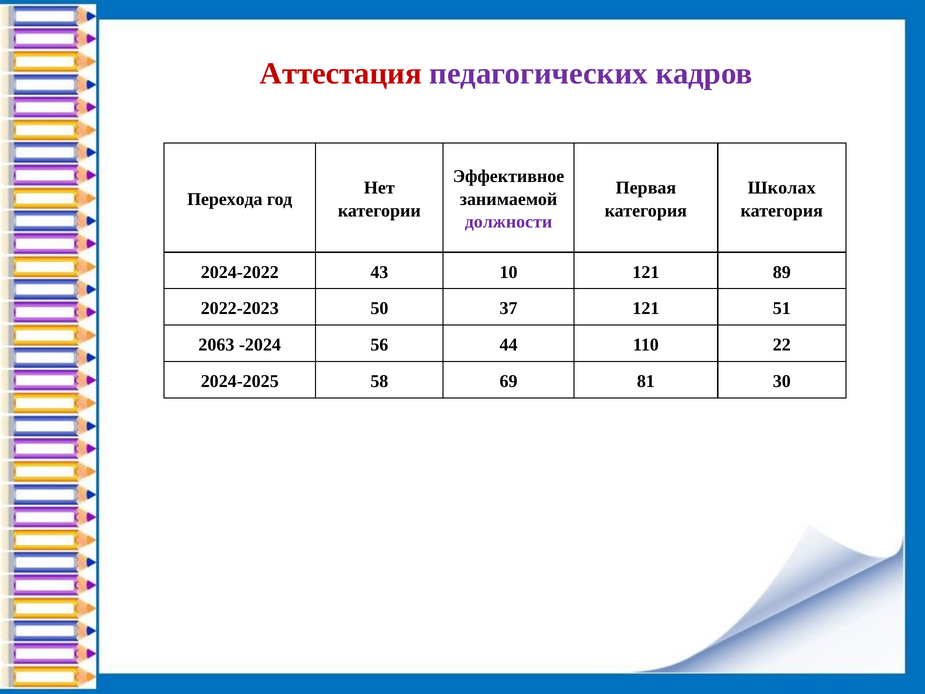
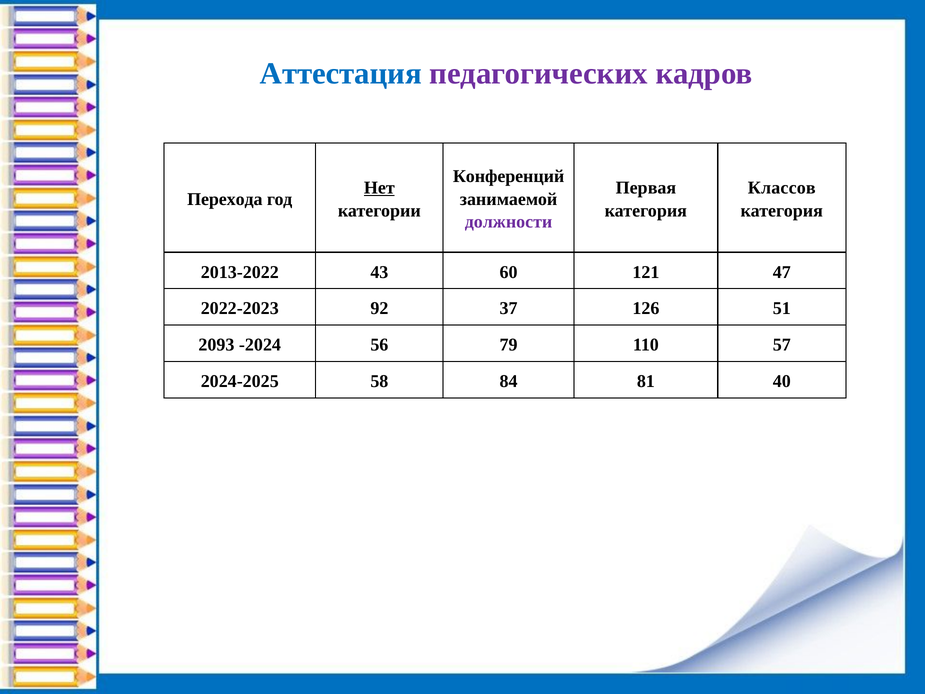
Аттестация colour: red -> blue (341, 73)
Эффективное: Эффективное -> Конференций (509, 176)
Нет underline: none -> present (379, 188)
Школах: Школах -> Классов (782, 188)
2024-2022: 2024-2022 -> 2013-2022 (240, 272)
10: 10 -> 60 (509, 272)
89: 89 -> 47 (782, 272)
50: 50 -> 92 (379, 308)
37 121: 121 -> 126 (646, 308)
2063: 2063 -> 2093 (216, 345)
44: 44 -> 79 (509, 345)
22: 22 -> 57 (782, 345)
69: 69 -> 84 (509, 381)
30: 30 -> 40 (782, 381)
